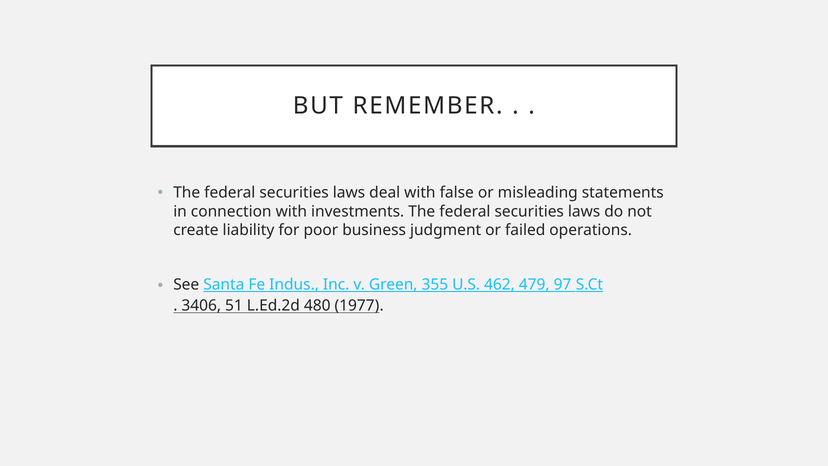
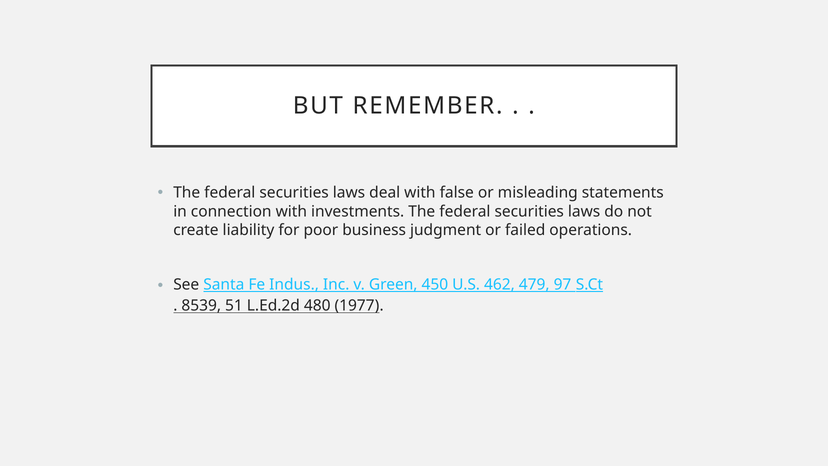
355: 355 -> 450 (435, 284)
3406: 3406 -> 8539 (201, 306)
